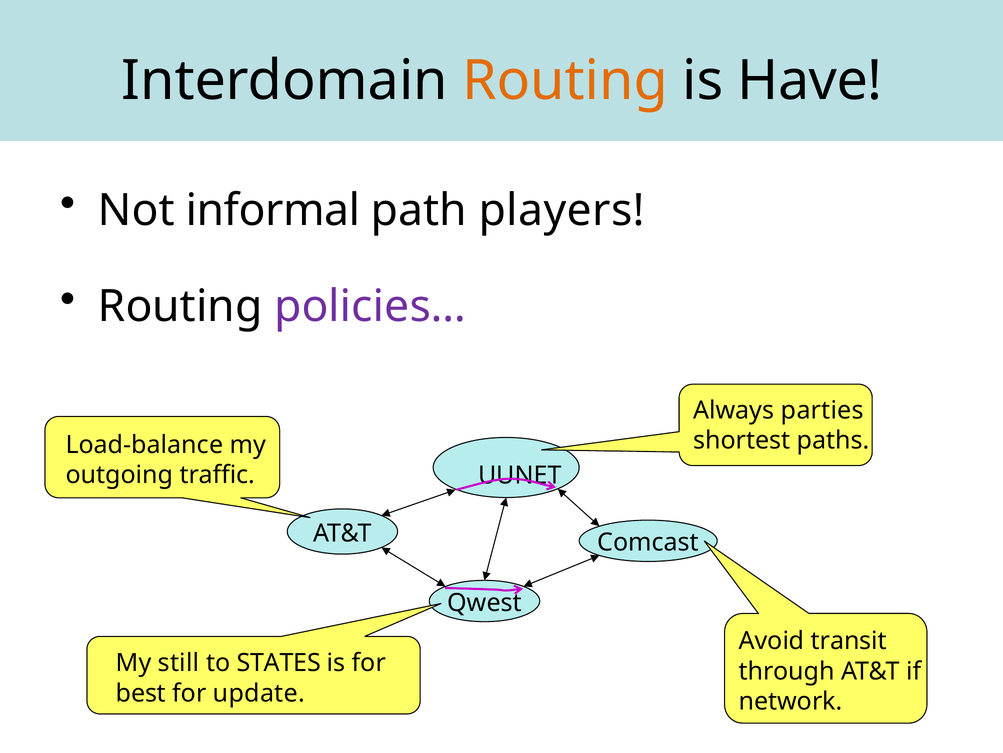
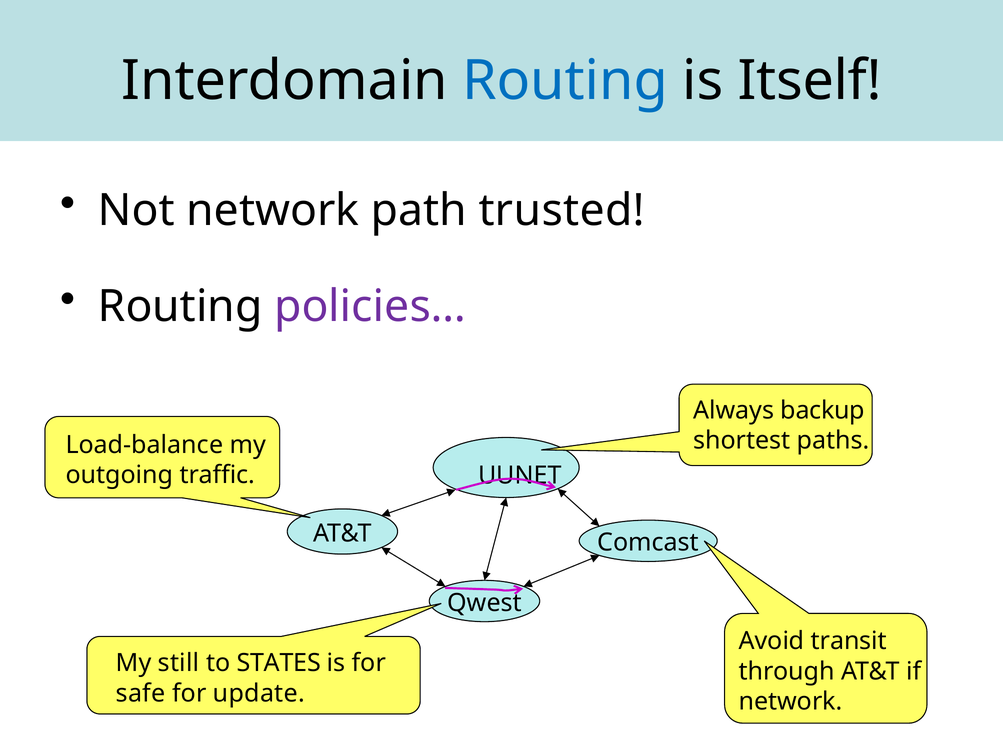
Routing colour: orange -> blue (565, 81)
Have: Have -> Itself (810, 81)
Not informal: informal -> network (273, 210)
players: players -> trusted (562, 210)
parties: parties -> backup (823, 410)
best: best -> safe (141, 693)
